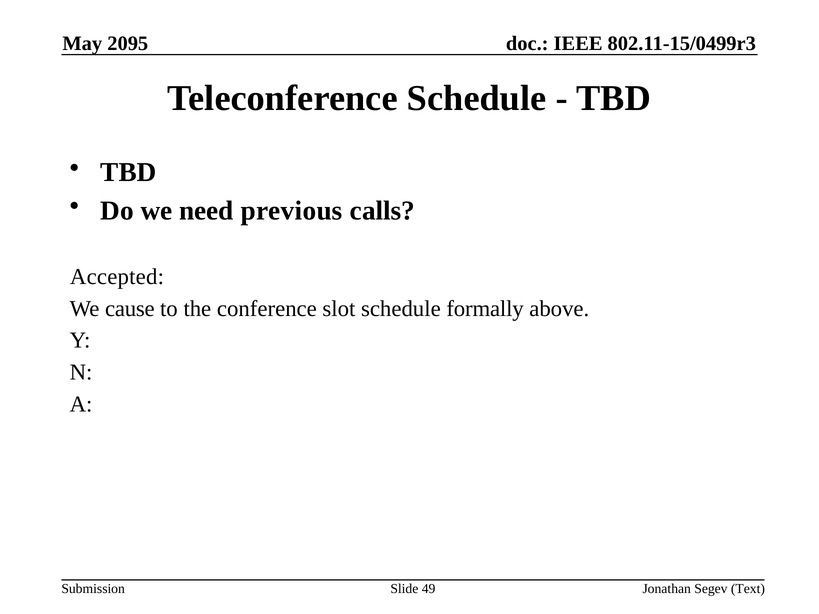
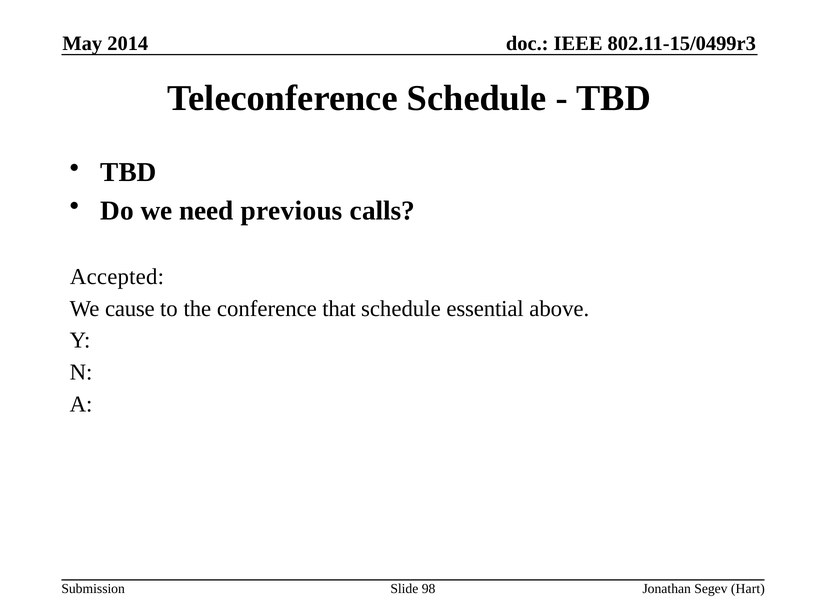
2095: 2095 -> 2014 (128, 44)
slot: slot -> that (339, 309)
formally: formally -> essential (485, 309)
49: 49 -> 98 (429, 589)
Text: Text -> Hart (748, 589)
